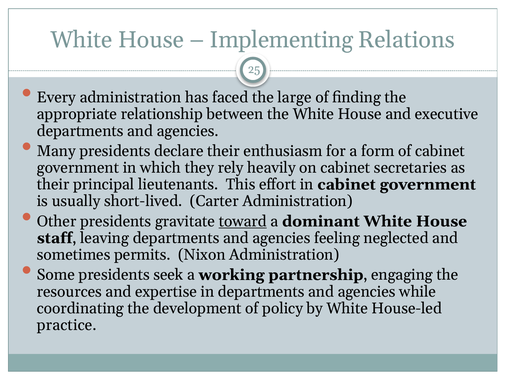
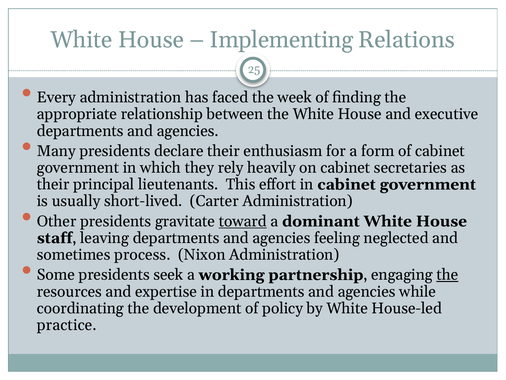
large: large -> week (295, 97)
permits: permits -> process (142, 254)
the underline: none -> present (447, 275)
